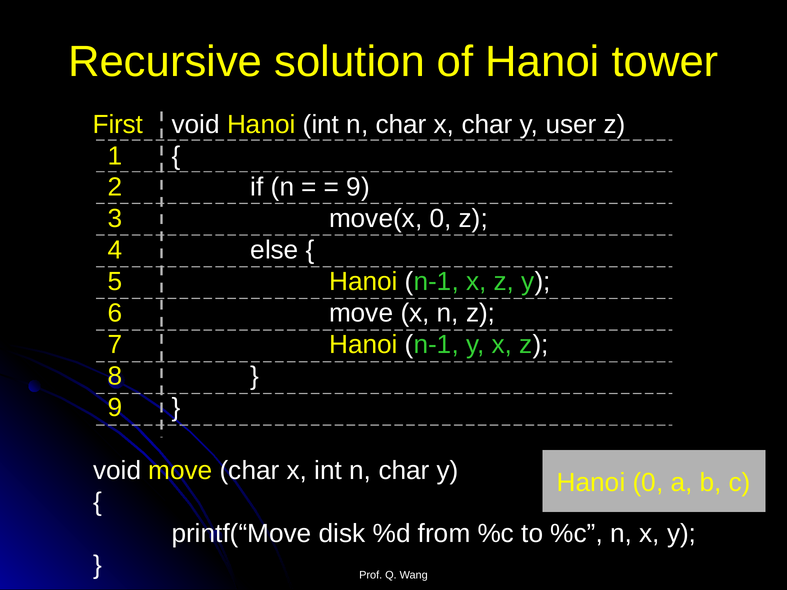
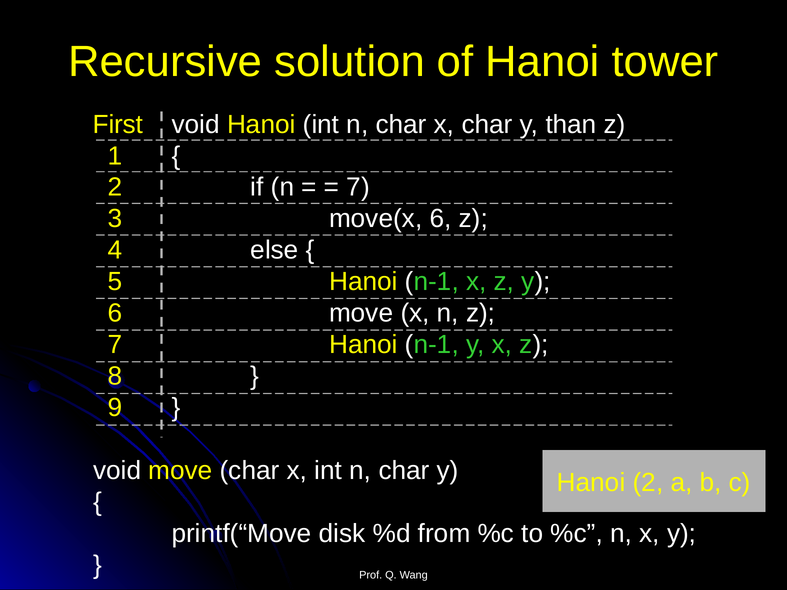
user: user -> than (571, 124)
9: 9 -> 7 (358, 187)
move(x 0: 0 -> 6 (441, 219)
Hanoi 0: 0 -> 2 (648, 483)
